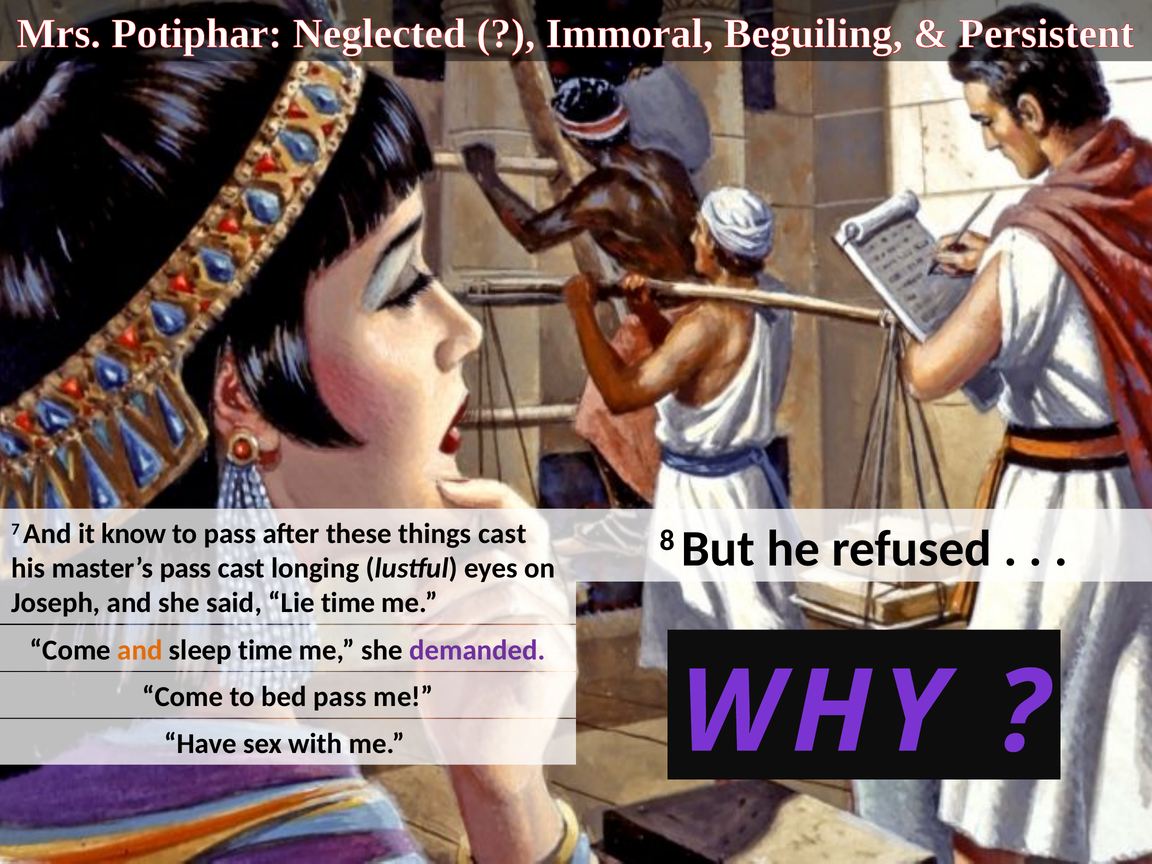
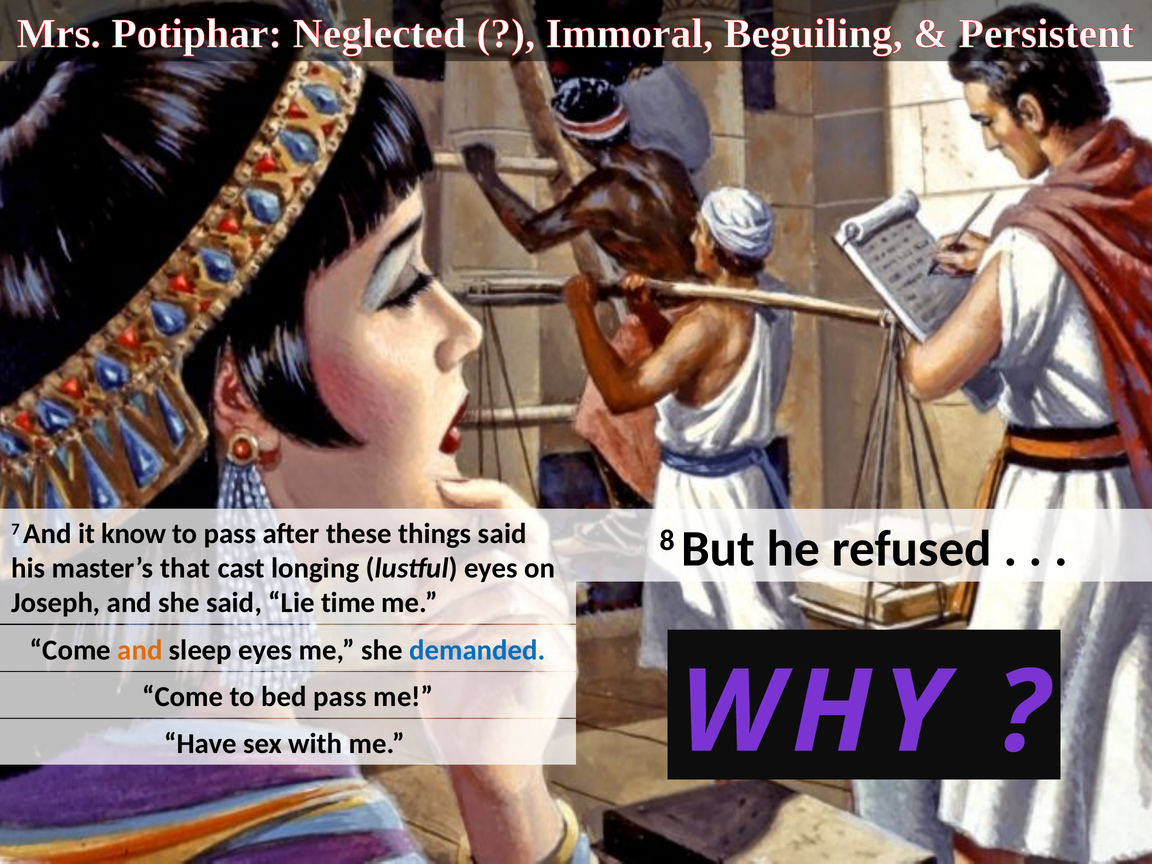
things cast: cast -> said (502, 534)
master’s pass: pass -> that (185, 568)
sleep time: time -> eyes (265, 650)
demanded colour: purple -> blue (477, 650)
